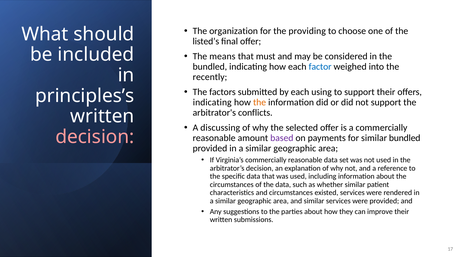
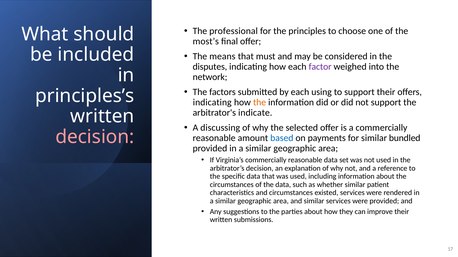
organization: organization -> professional (234, 31)
providing: providing -> principles (307, 31)
listed’s: listed’s -> most’s (206, 42)
bundled: bundled -> disputes (210, 67)
factor colour: blue -> purple (320, 67)
recently: recently -> network (210, 77)
conflicts: conflicts -> indicate (255, 113)
based colour: purple -> blue (282, 138)
